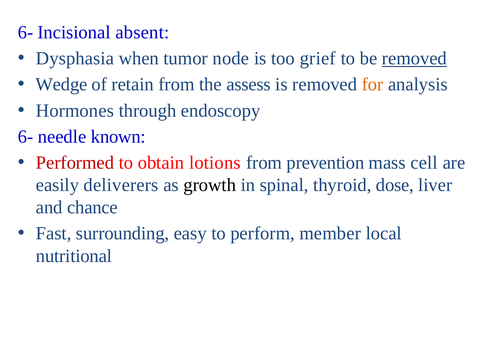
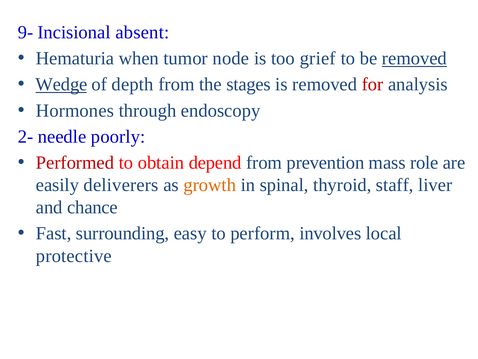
6-: 6- -> 9- (26, 32)
Dysphasia: Dysphasia -> Hematuria (75, 58)
Wedge underline: none -> present (61, 84)
retain: retain -> depth (133, 84)
assess: assess -> stages (249, 84)
for colour: orange -> red (373, 84)
6-: 6- -> 2- (26, 136)
known: known -> poorly (118, 136)
lotions: lotions -> depend (215, 163)
cell: cell -> role (424, 163)
growth colour: black -> orange (210, 185)
dose: dose -> staff (395, 185)
member: member -> involves (330, 233)
nutritional: nutritional -> protective (74, 256)
